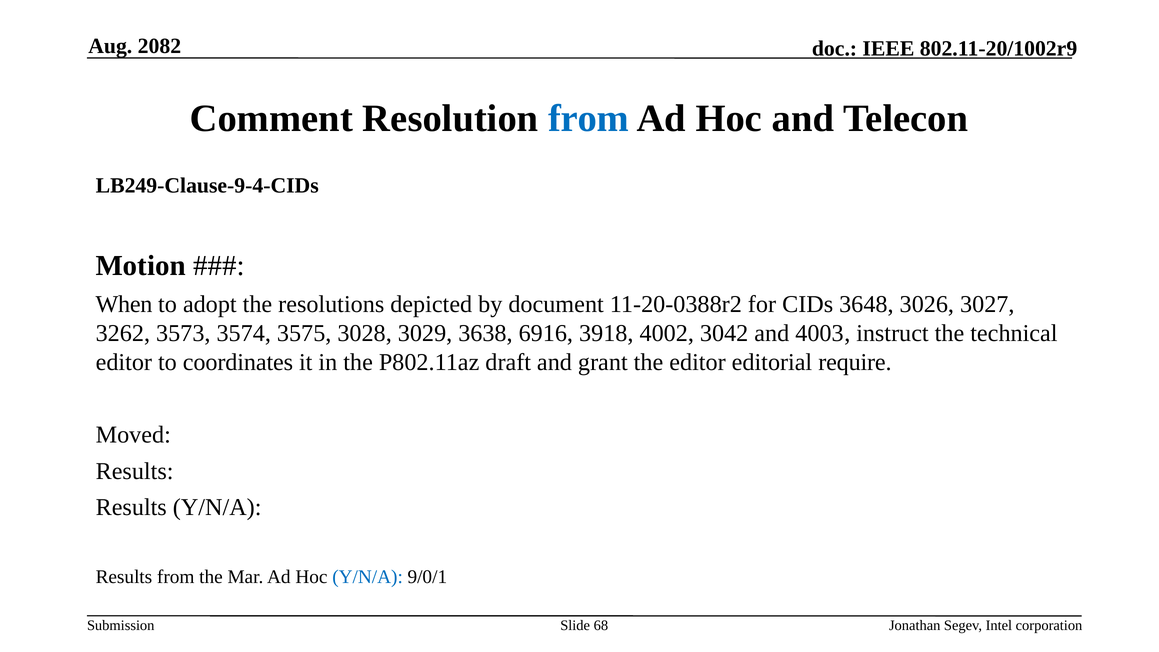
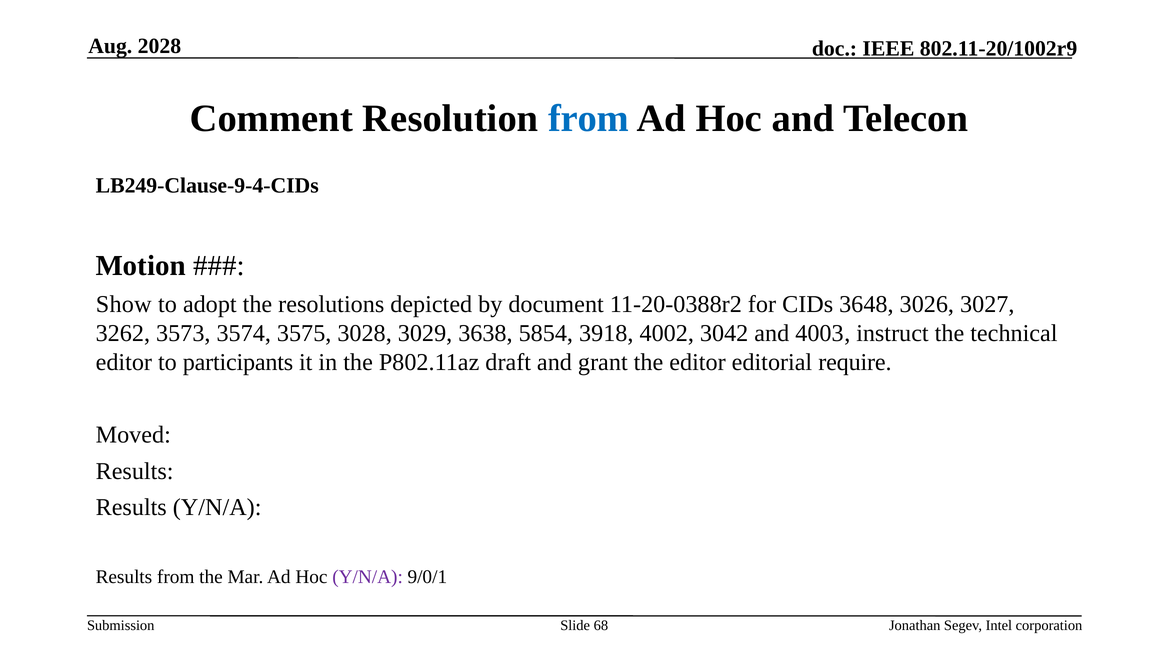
2082: 2082 -> 2028 (159, 46)
When: When -> Show (124, 304)
6916: 6916 -> 5854 (546, 333)
coordinates: coordinates -> participants (238, 362)
Y/N/A colour: blue -> purple (368, 577)
